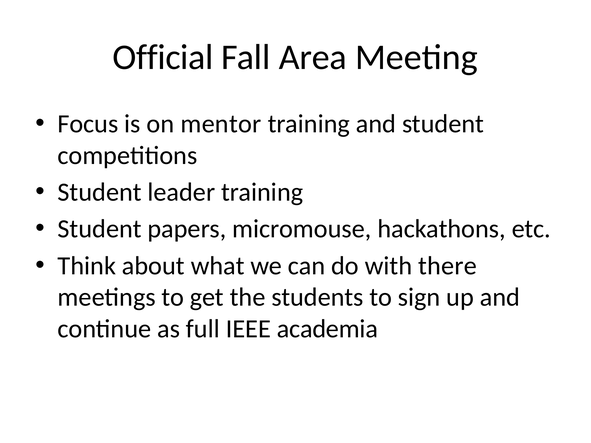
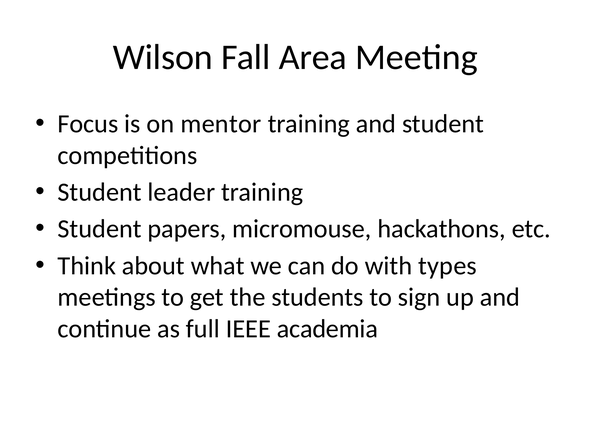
Official: Official -> Wilson (163, 57)
there: there -> types (448, 266)
